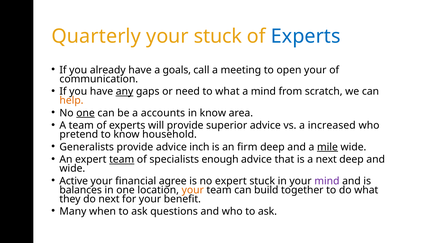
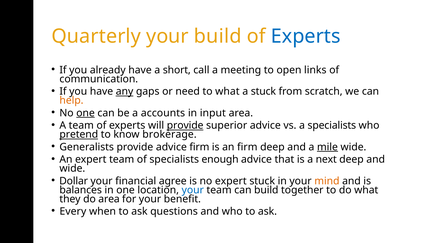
your stuck: stuck -> build (218, 36)
goals: goals -> short (177, 70)
open your: your -> links (315, 70)
a mind: mind -> stuck (263, 92)
in know: know -> input (213, 113)
provide underline: none -> present (185, 126)
a increased: increased -> specialists (332, 126)
pretend underline: none -> present (79, 134)
household: household -> brokerage (170, 134)
advice inch: inch -> firm (199, 147)
team underline: present -> none (122, 160)
Active: Active -> Dollar (74, 181)
mind colour: purple -> orange (327, 181)
your colour: orange -> blue (193, 190)
do next: next -> area (109, 199)
Many: Many -> Every (73, 211)
